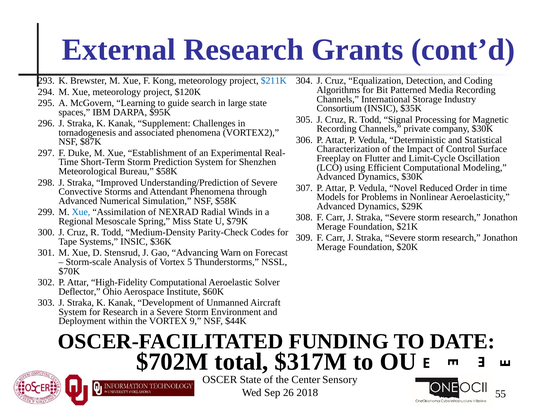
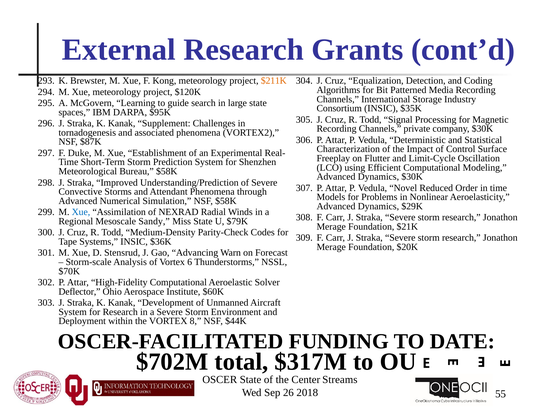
$211K colour: blue -> orange (274, 81)
Spring: Spring -> Sandy (154, 221)
5: 5 -> 6 (190, 262)
9: 9 -> 8 (195, 321)
Sensory: Sensory -> Streams (340, 380)
